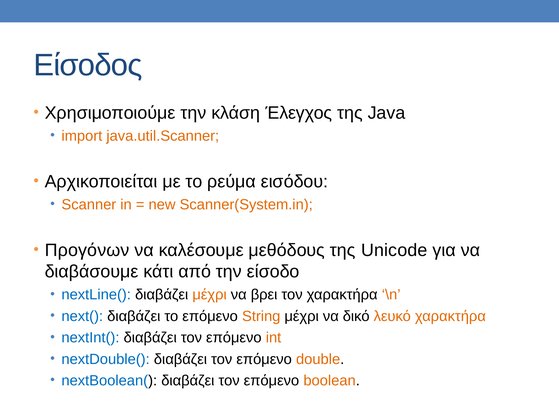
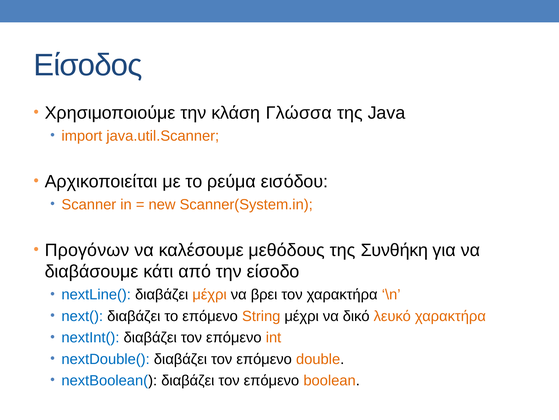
Έλεγχος: Έλεγχος -> Γλώσσα (299, 113)
Unicode: Unicode -> Συνθήκη (394, 250)
